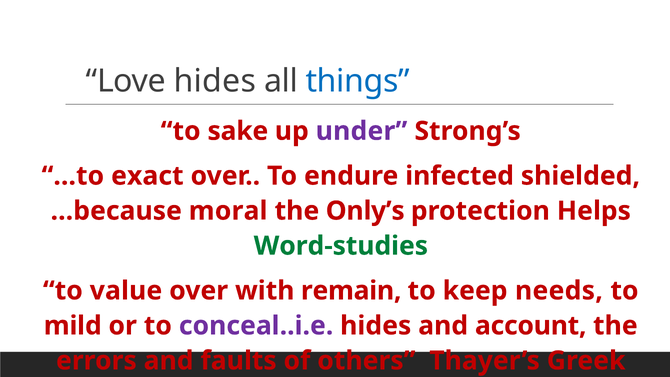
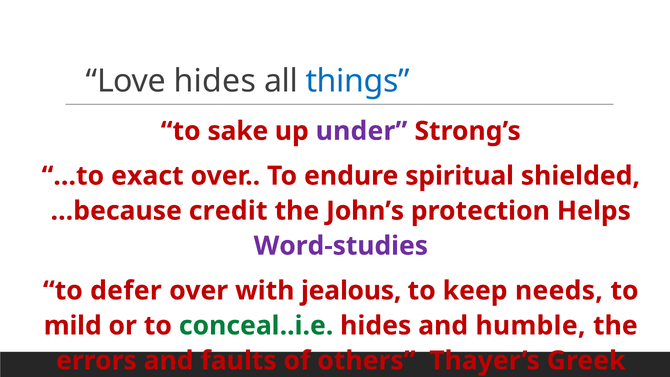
infected: infected -> spiritual (460, 176)
moral: moral -> credit (228, 211)
Only’s: Only’s -> John’s (365, 211)
Word-studies colour: green -> purple (341, 246)
value: value -> defer (126, 291)
remain: remain -> jealous (351, 291)
conceal..i.e colour: purple -> green (256, 326)
account: account -> humble (530, 326)
